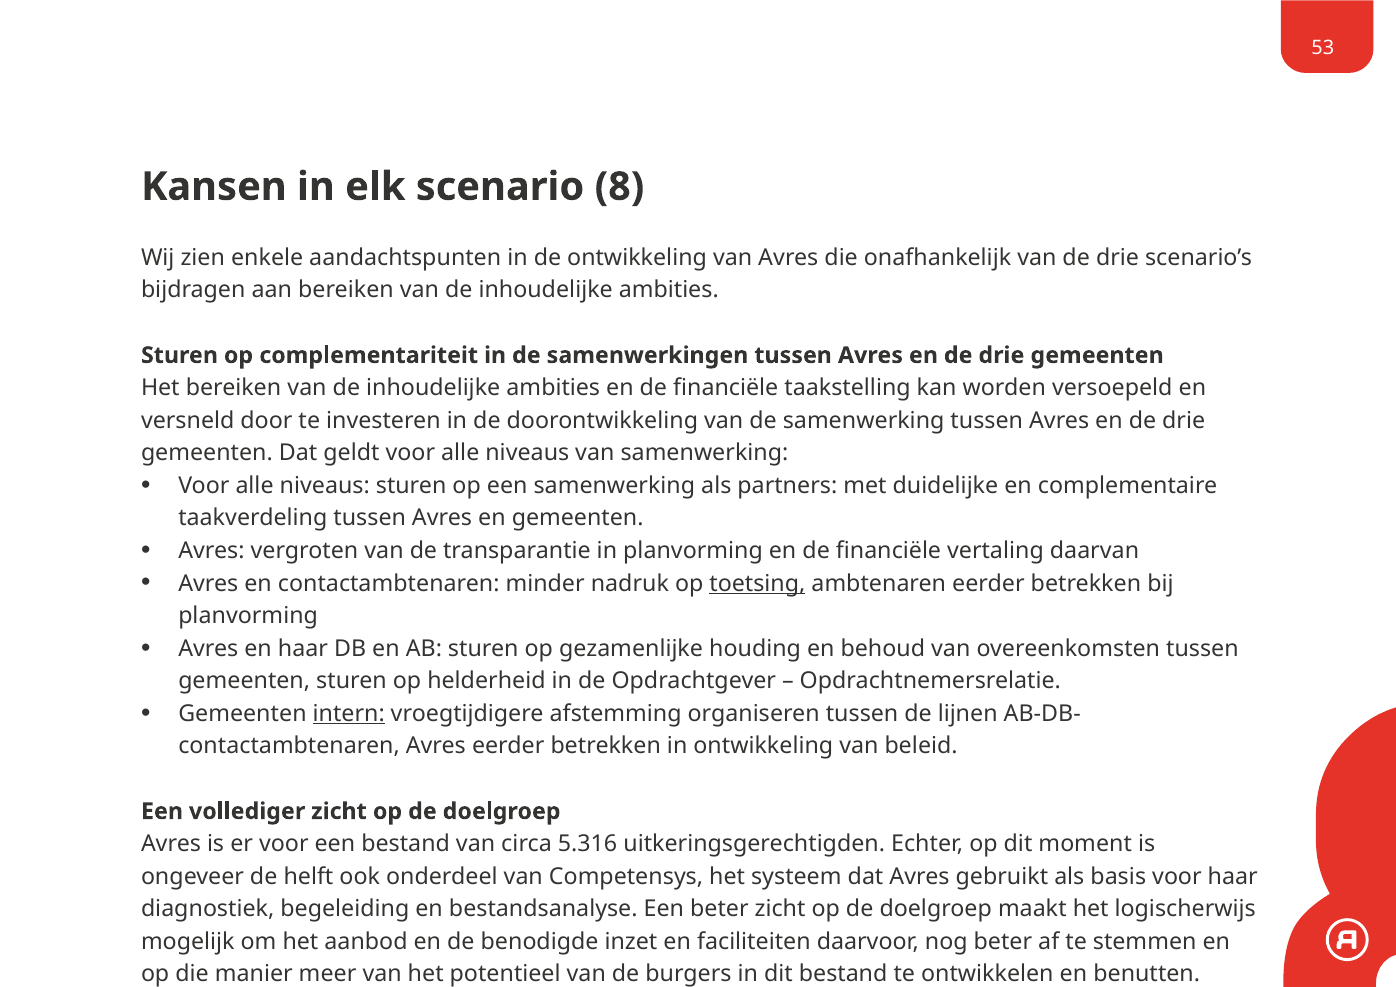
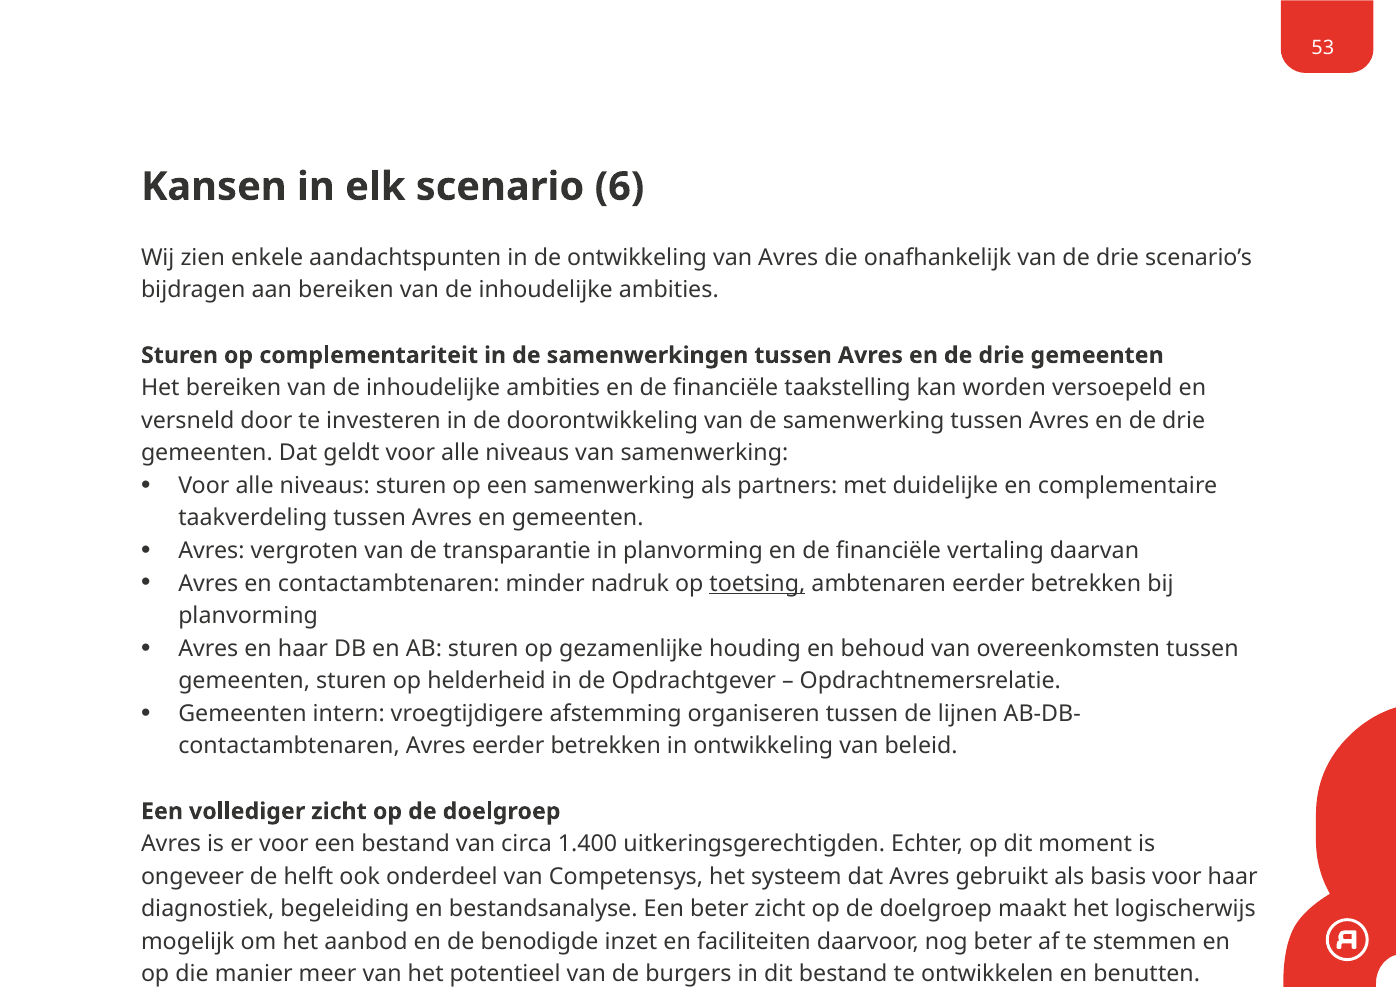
8: 8 -> 6 (619, 187)
intern underline: present -> none (349, 714)
5.316: 5.316 -> 1.400 (588, 844)
